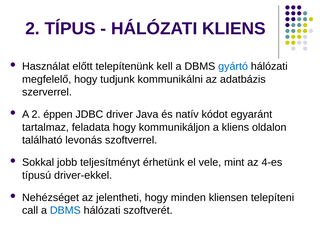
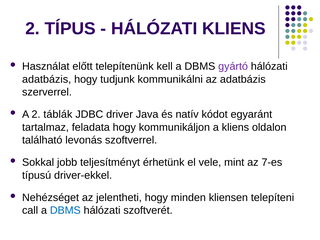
gyártó colour: blue -> purple (233, 66)
megfelelő: megfelelő -> adatbázis (47, 79)
éppen: éppen -> táblák (58, 114)
4-es: 4-es -> 7-es (272, 162)
